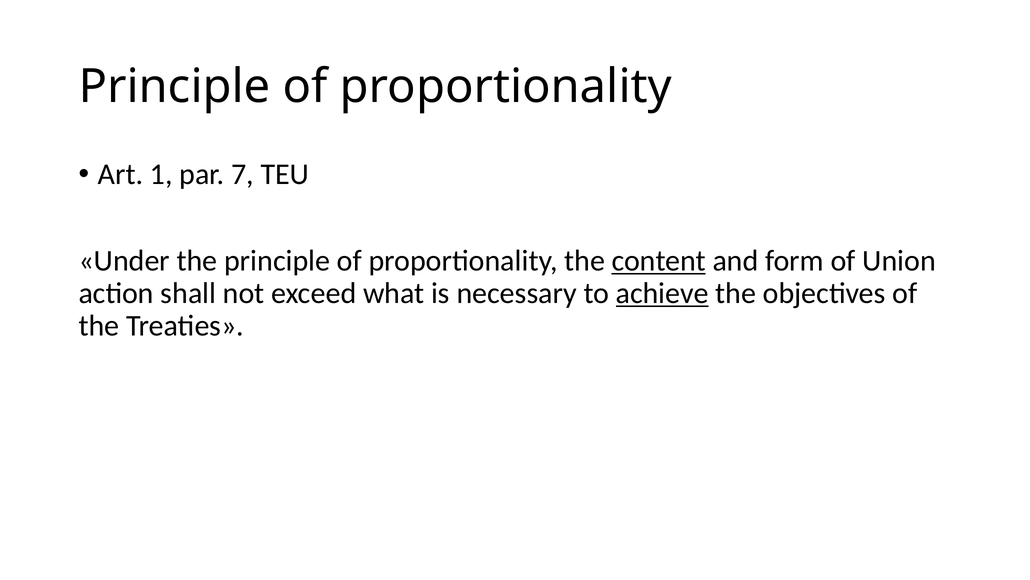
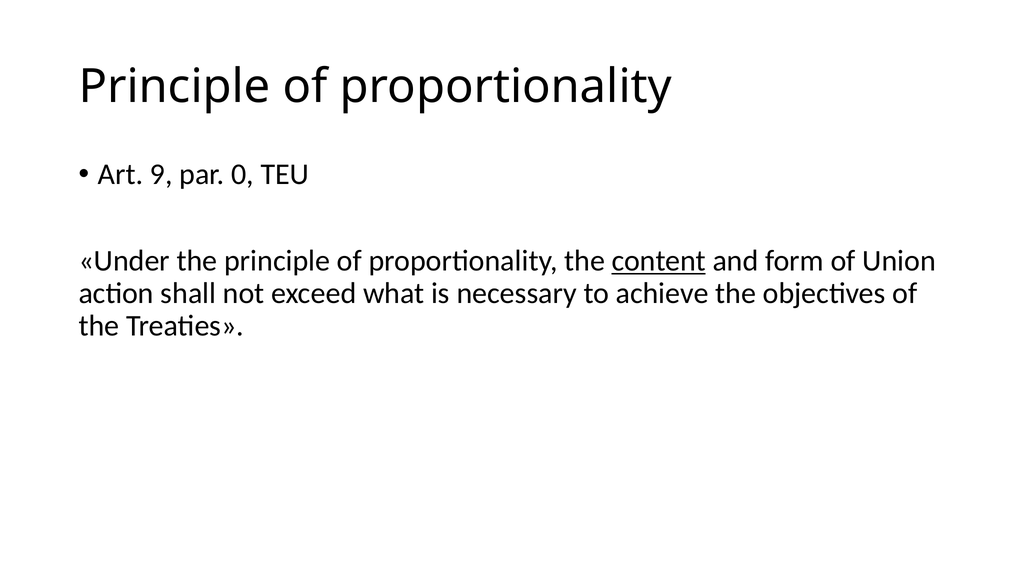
1: 1 -> 9 (161, 174)
7: 7 -> 0 (243, 174)
achieve underline: present -> none (662, 293)
